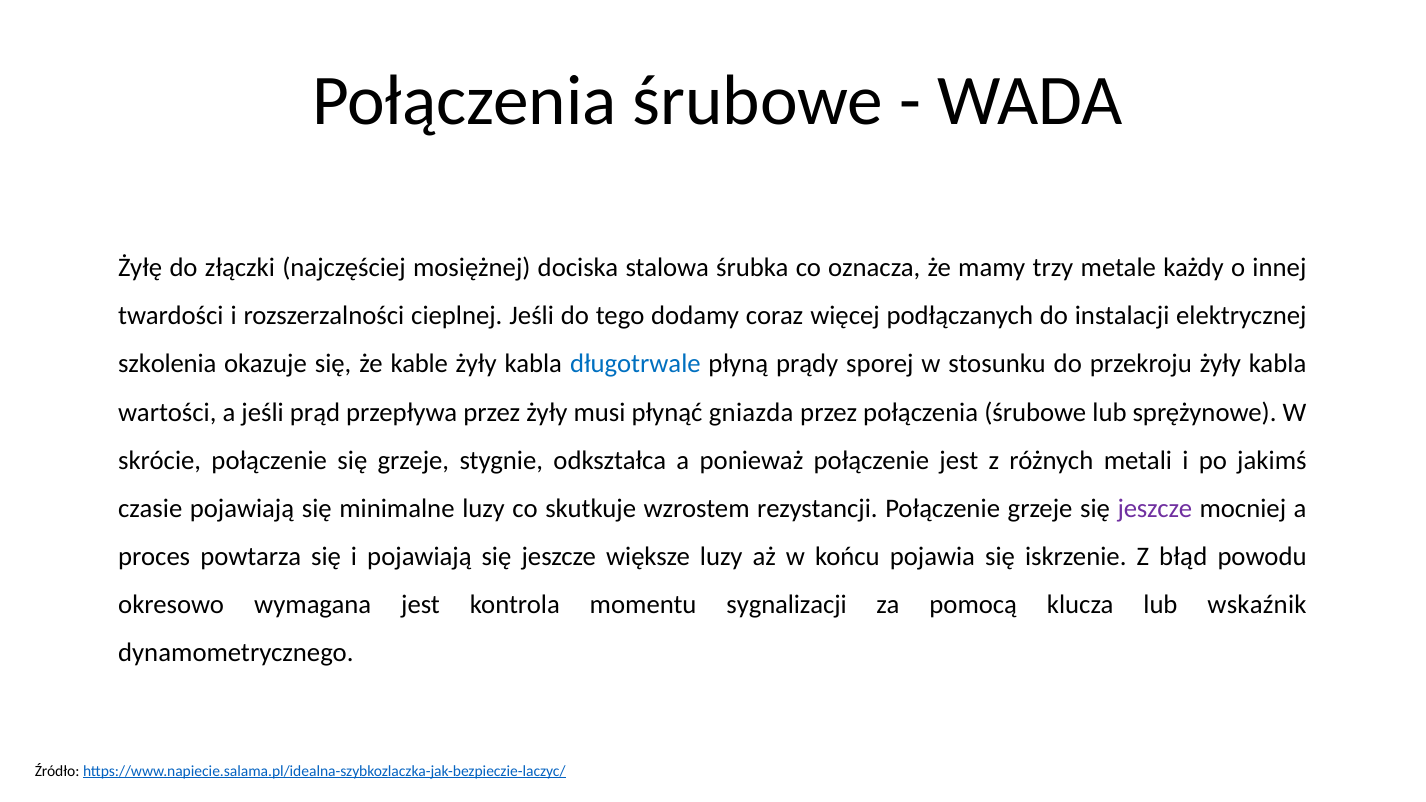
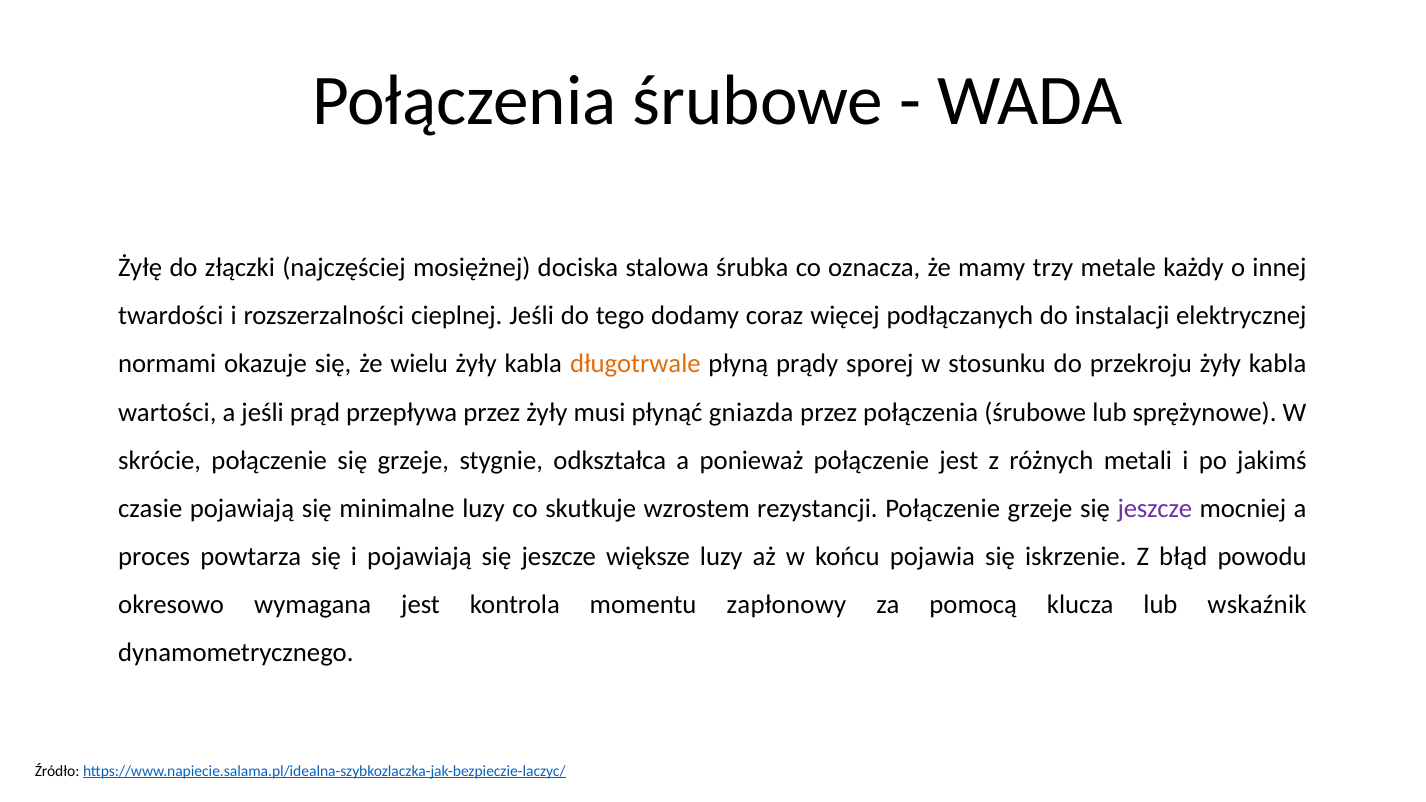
szkolenia: szkolenia -> normami (167, 364)
kable: kable -> wielu (419, 364)
długotrwale colour: blue -> orange (635, 364)
sygnalizacji: sygnalizacji -> zapłonowy (786, 605)
